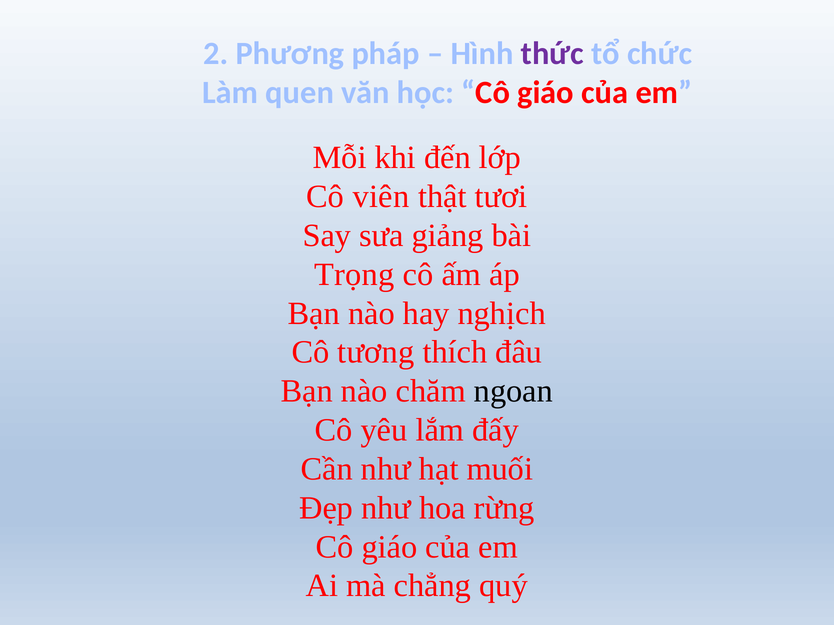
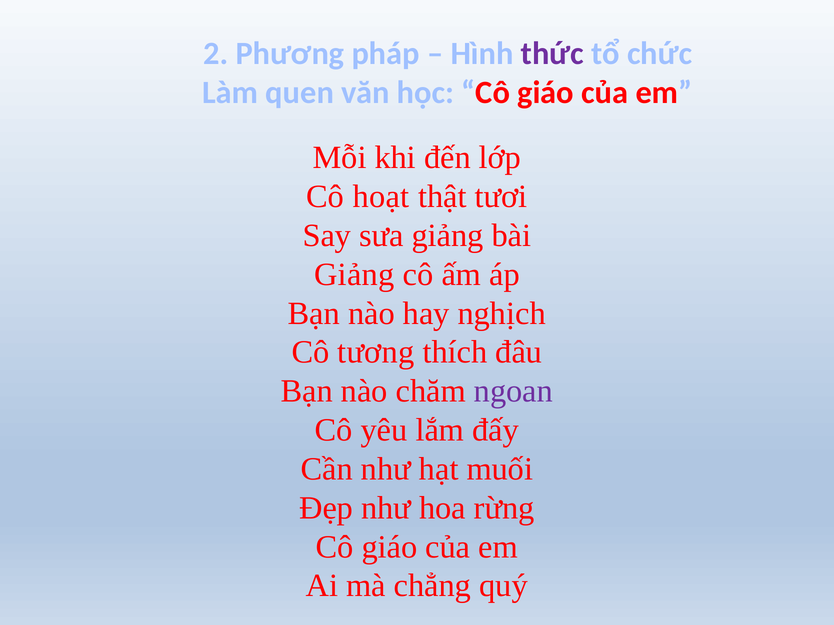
viên: viên -> hoạt (381, 197)
Trọng: Trọng -> Giảng (354, 275)
ngoan colour: black -> purple (513, 392)
